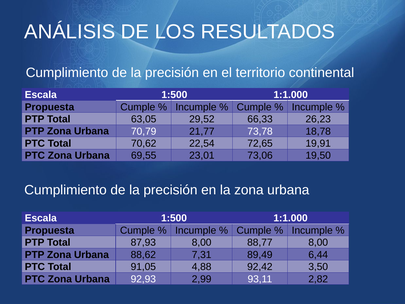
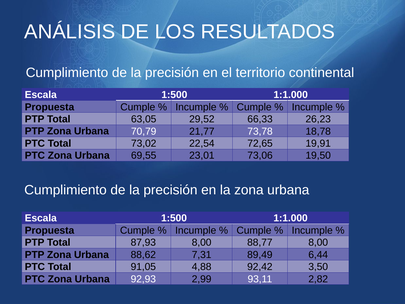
70,62: 70,62 -> 73,02 (144, 143)
